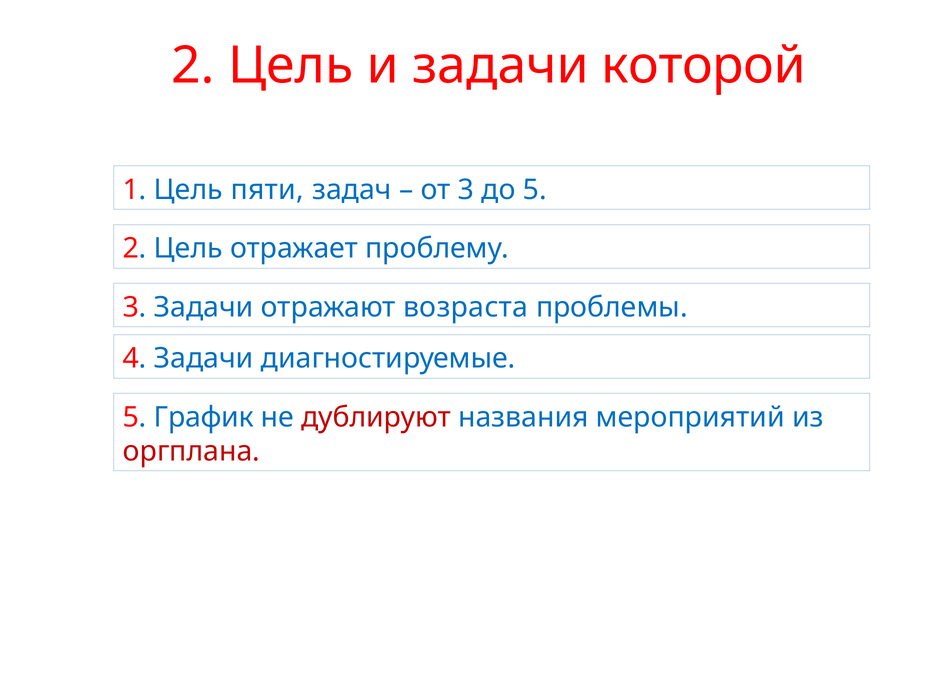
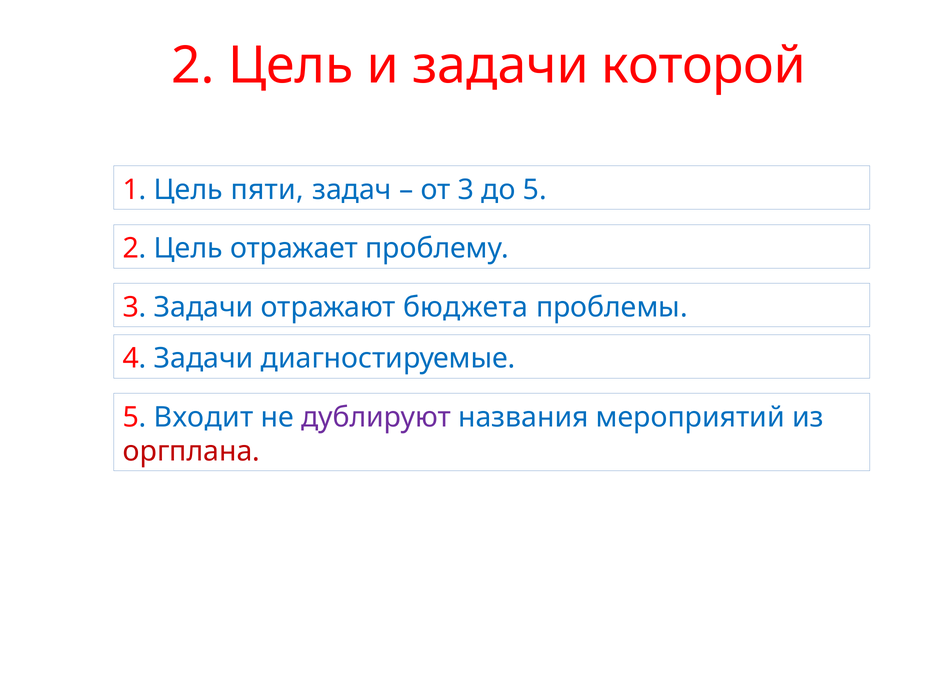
возраста: возраста -> бюджета (466, 307)
График: График -> Входит (204, 417)
дублируют colour: red -> purple (376, 417)
